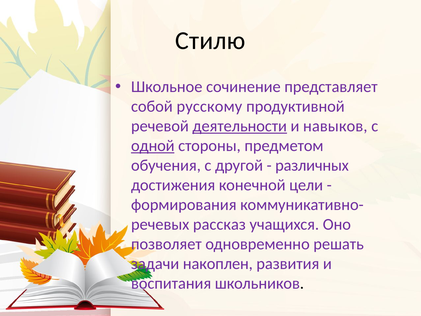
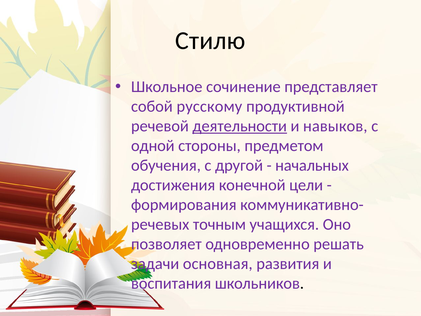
одной underline: present -> none (153, 146)
различных: различных -> начальных (312, 165)
рассказ: рассказ -> точным (219, 224)
накоплен: накоплен -> основная (218, 264)
